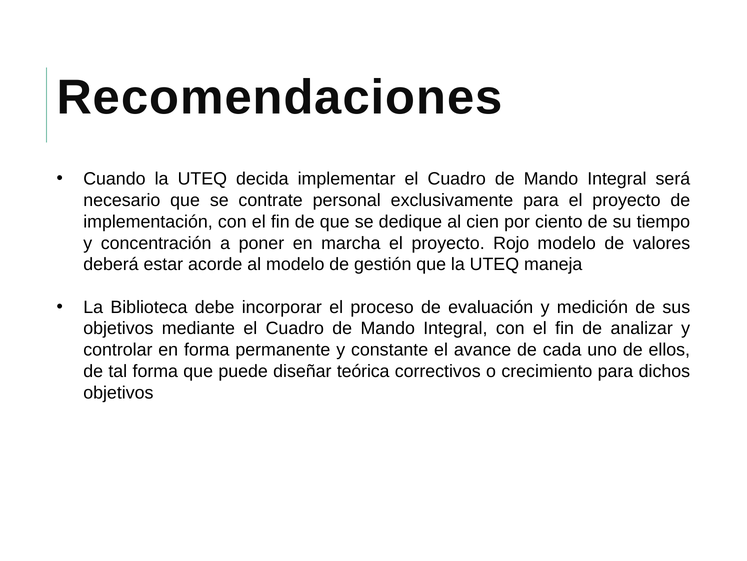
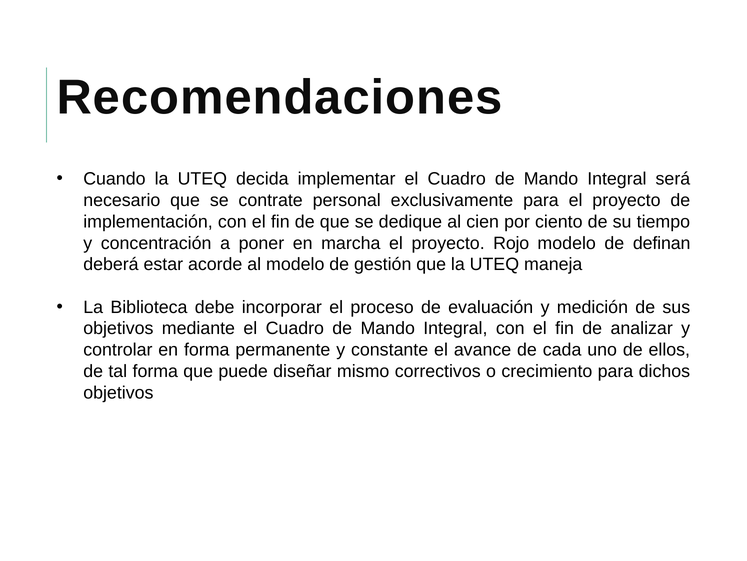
valores: valores -> definan (662, 243)
teórica: teórica -> mismo (363, 371)
